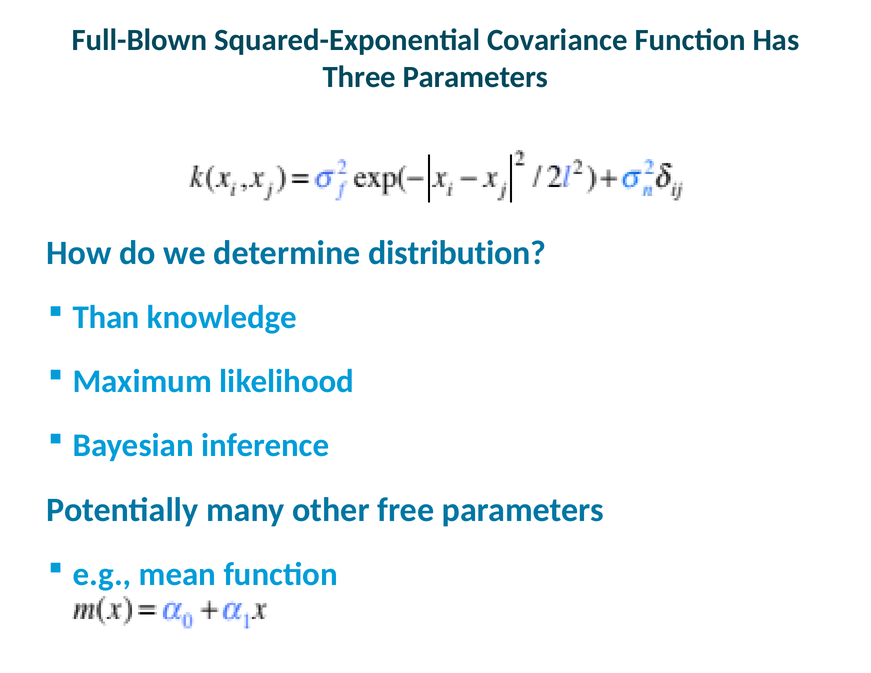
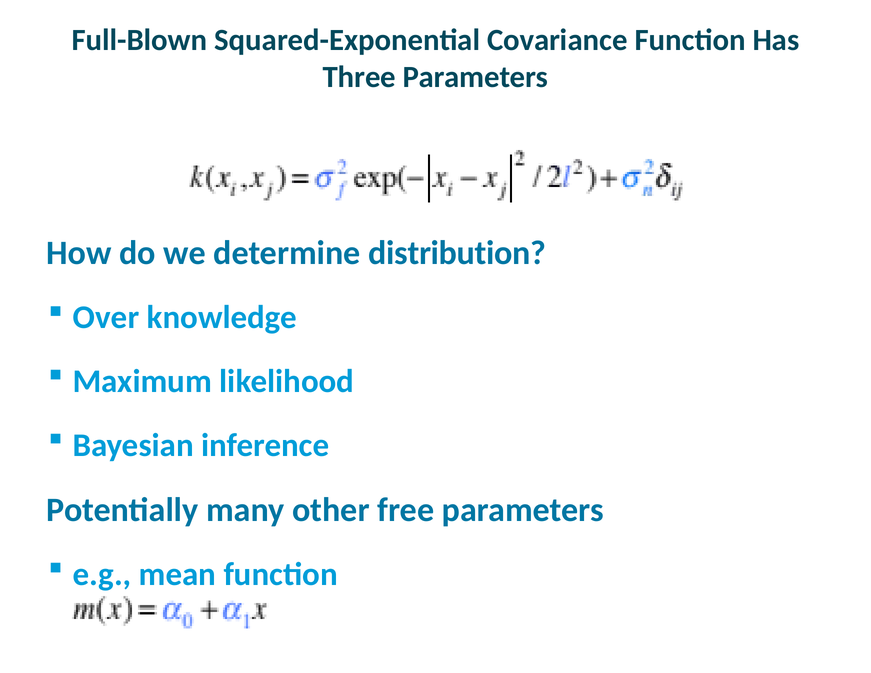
Than: Than -> Over (106, 318)
